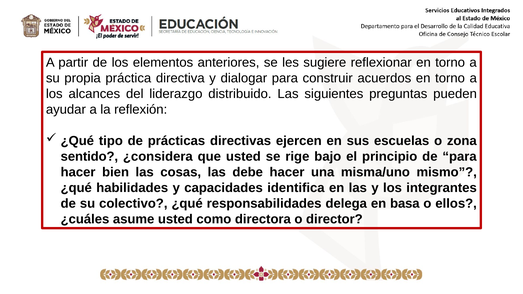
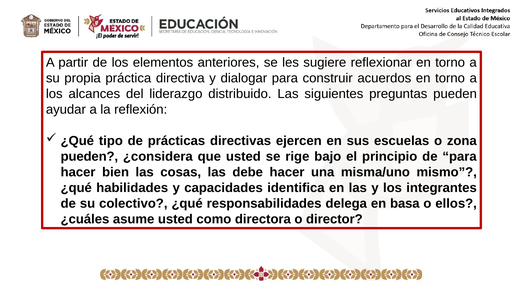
sentido: sentido -> pueden (89, 157)
